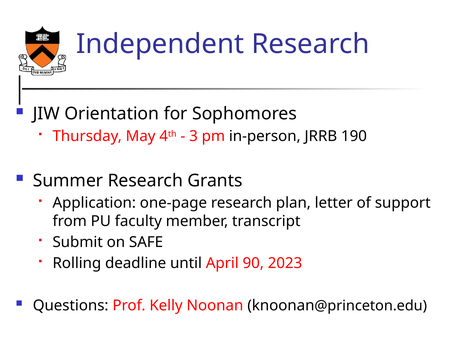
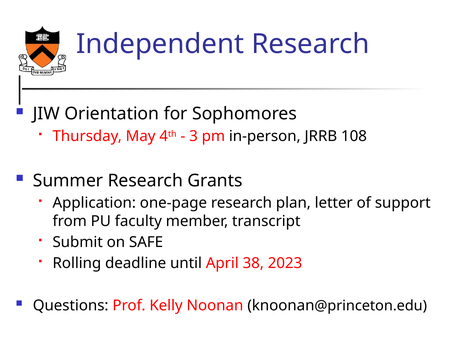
190: 190 -> 108 (354, 136)
90: 90 -> 38 (253, 263)
